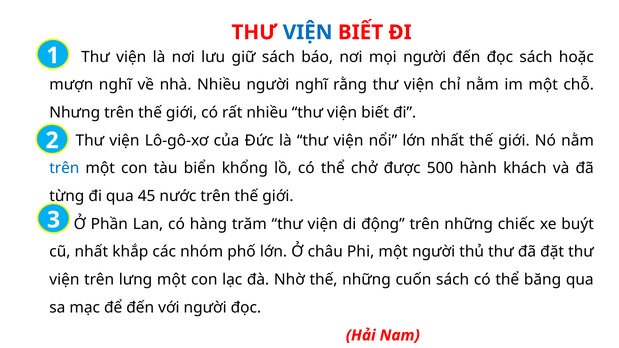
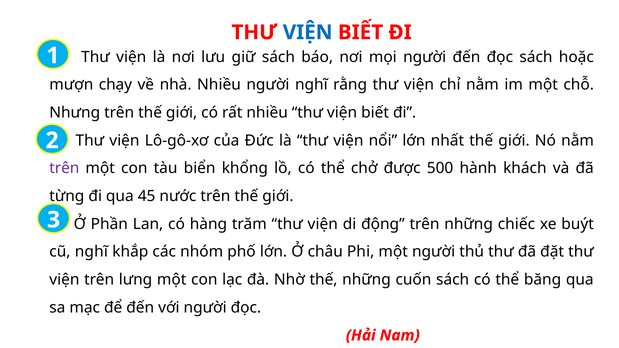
mượn nghĩ: nghĩ -> chạy (115, 85)
trên colour: blue -> purple (64, 168)
cũ nhất: nhất -> nghĩ (91, 252)
